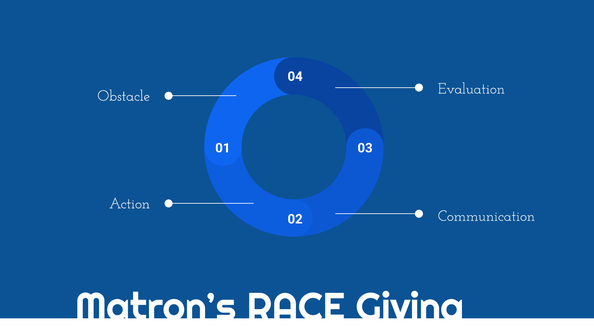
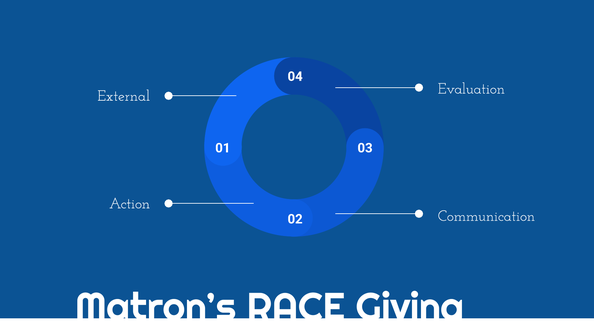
Obstacle: Obstacle -> External (124, 96)
